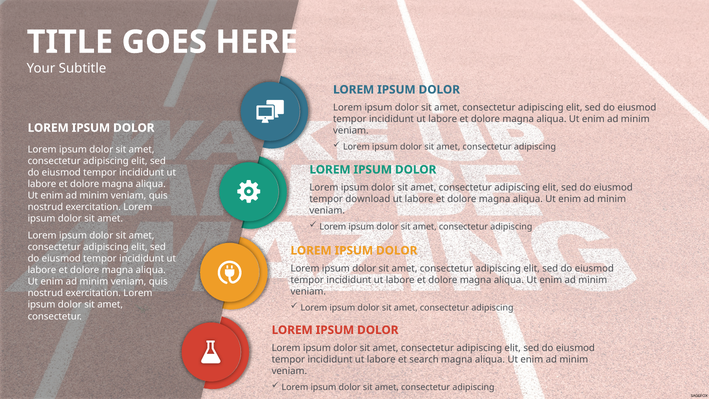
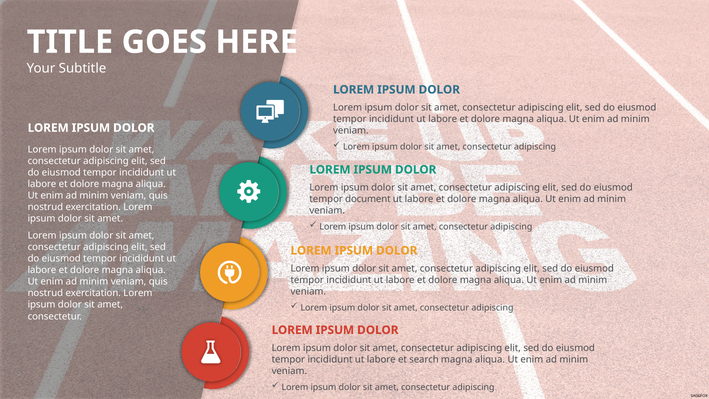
download: download -> document (368, 199)
